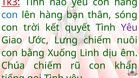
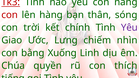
con colour: blue -> red (10, 15)
quyết: quyết -> chính (78, 28)
nuôi: nuôi -> nhìn (127, 40)
Chúa chiếm: chiếm -> quyền (48, 66)
khẩn: khẩn -> thích (126, 66)
